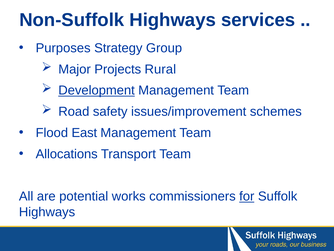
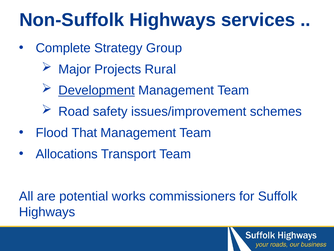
Purposes: Purposes -> Complete (63, 48)
East: East -> That (84, 133)
for underline: present -> none (247, 196)
